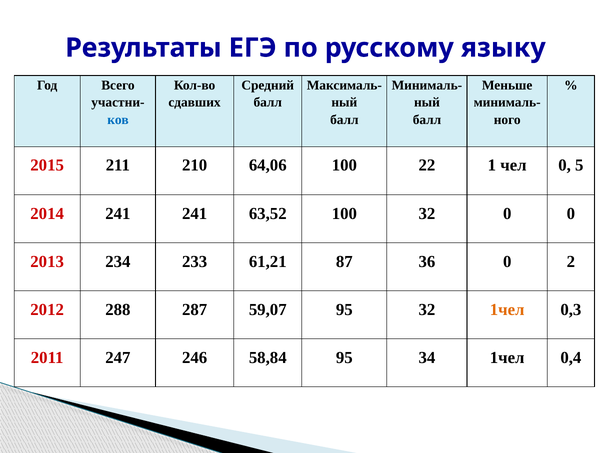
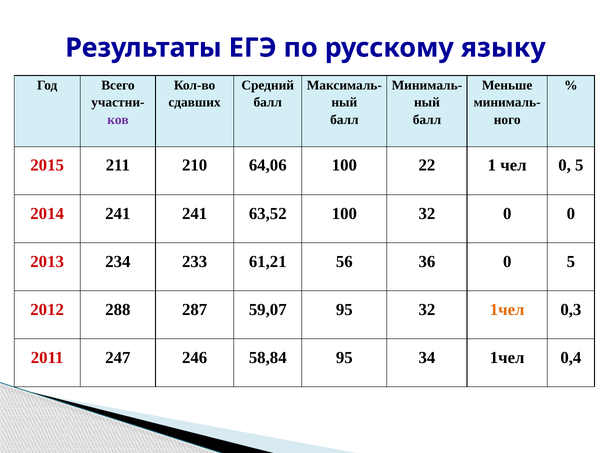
ков colour: blue -> purple (118, 120)
87: 87 -> 56 (344, 262)
36 0 2: 2 -> 5 (571, 262)
